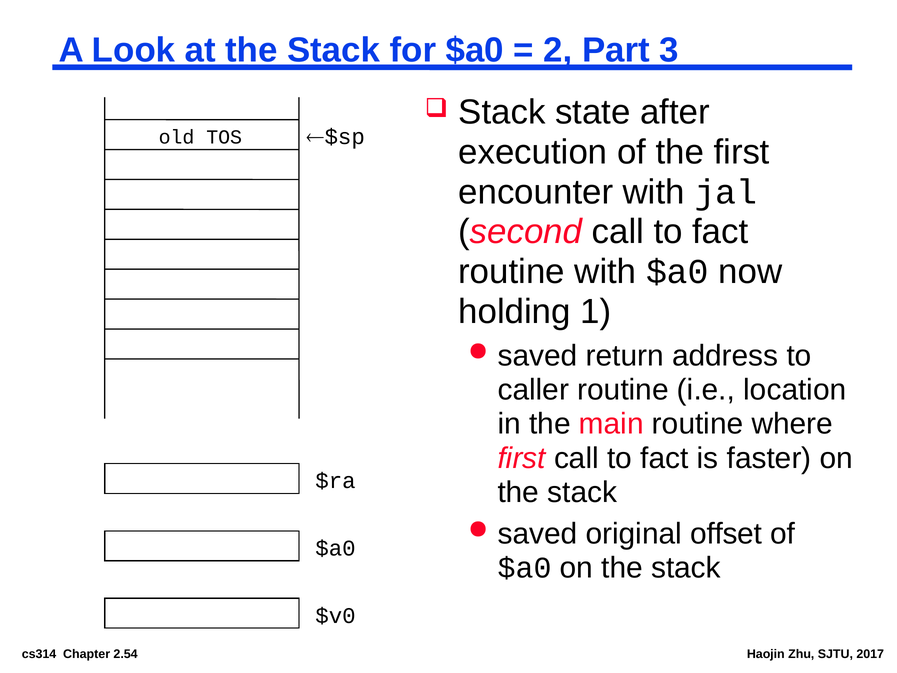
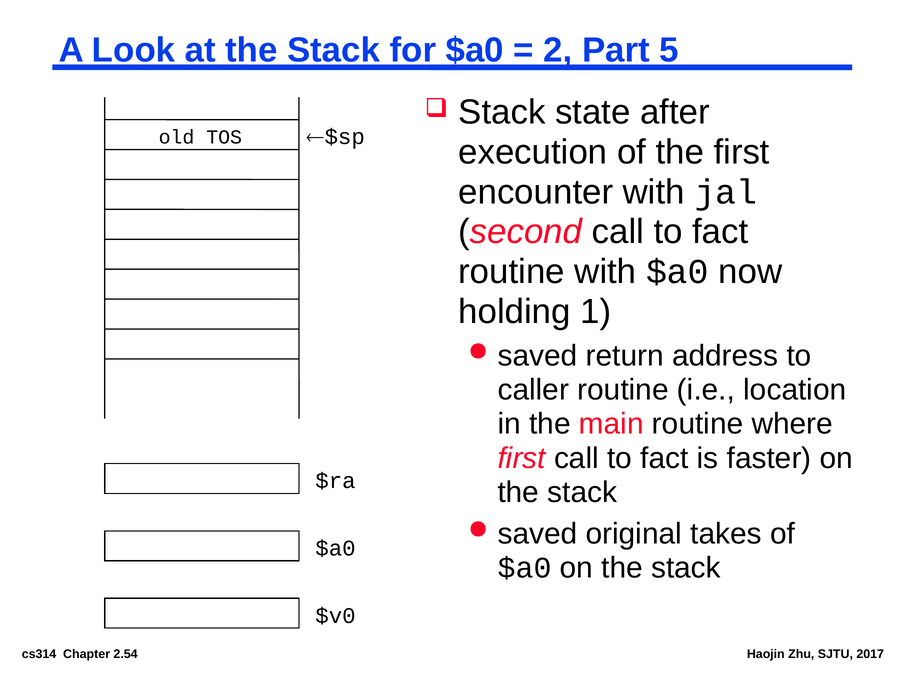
3: 3 -> 5 (669, 50)
offset: offset -> takes (726, 534)
